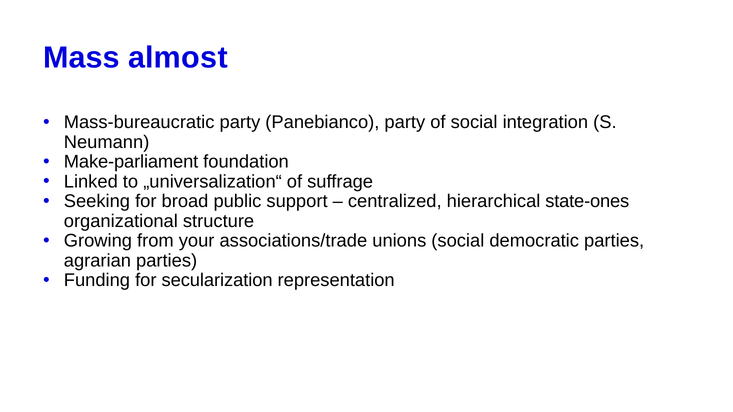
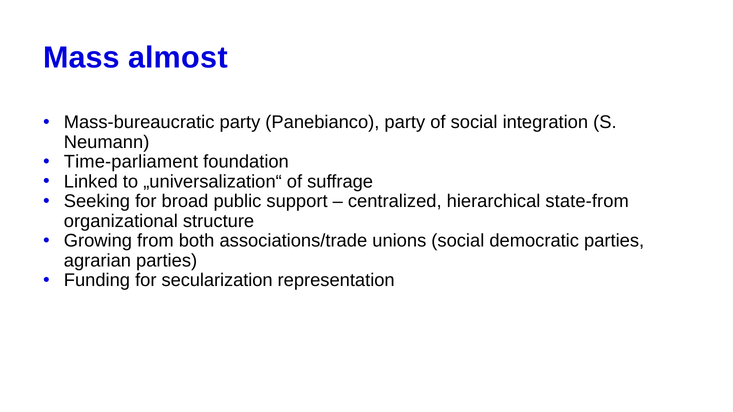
Make-parliament: Make-parliament -> Time-parliament (131, 162)
state-ones: state-ones -> state-from (587, 201)
your: your -> both (197, 241)
